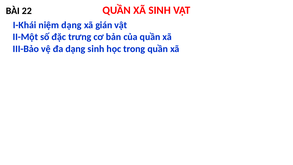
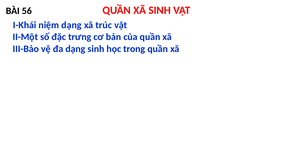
22: 22 -> 56 (27, 11)
gián: gián -> trúc (104, 25)
